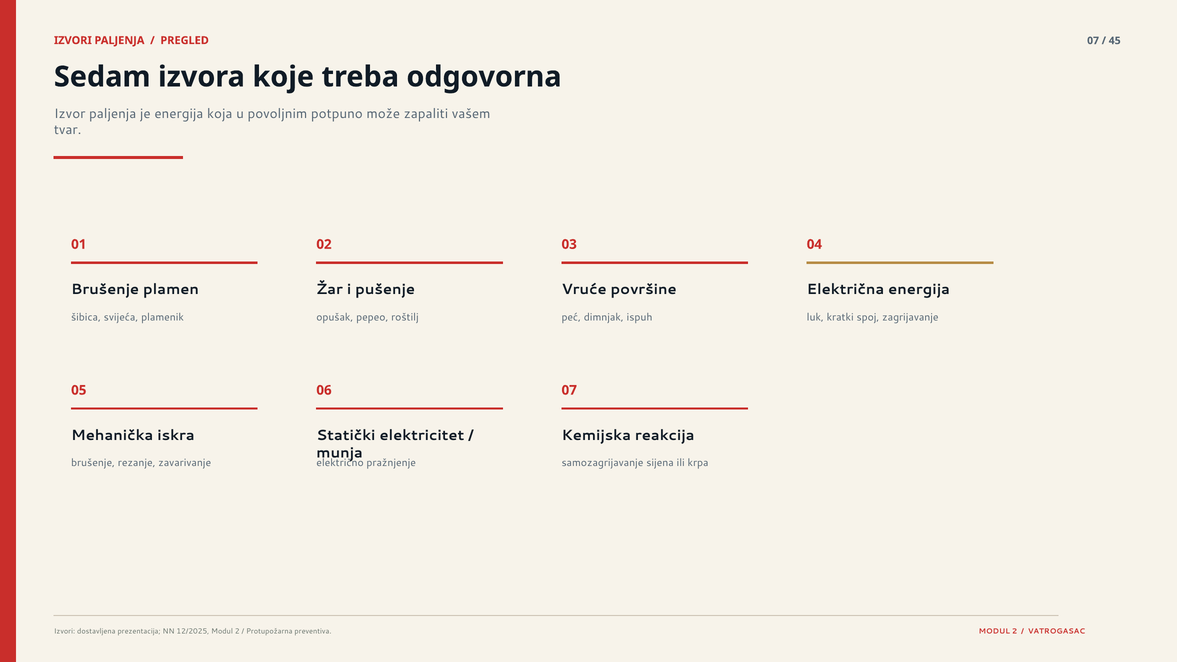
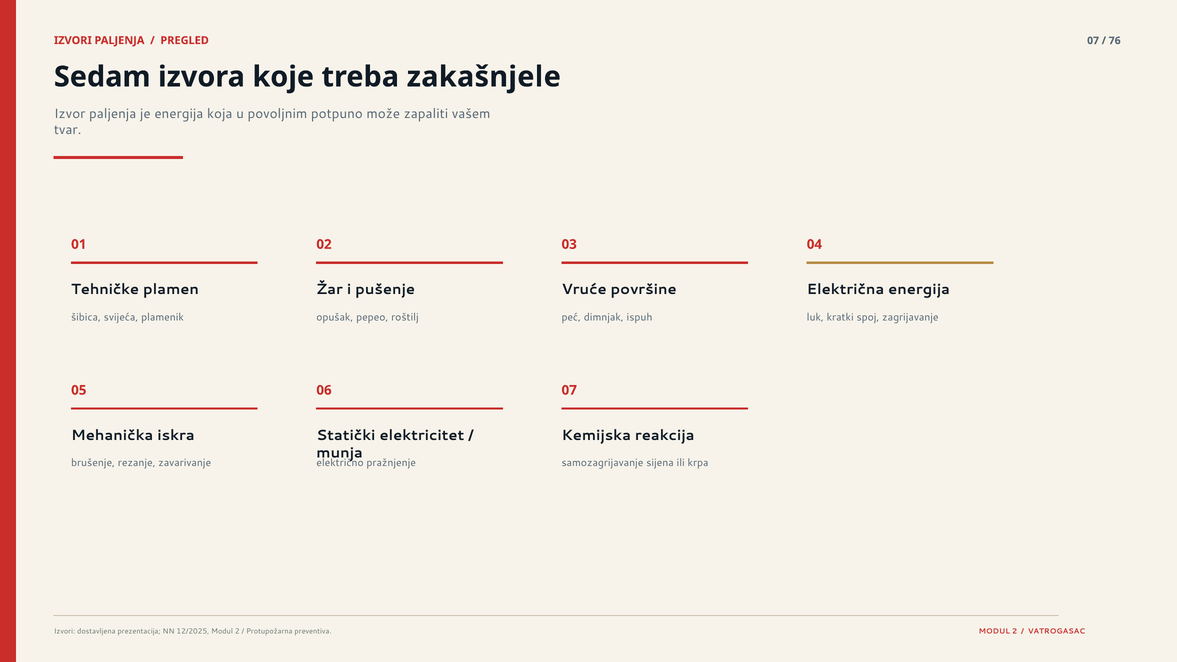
45: 45 -> 76 (1115, 41)
odgovorna: odgovorna -> zakašnjele (484, 77)
Brušenje: Brušenje -> Tehničke (105, 289)
